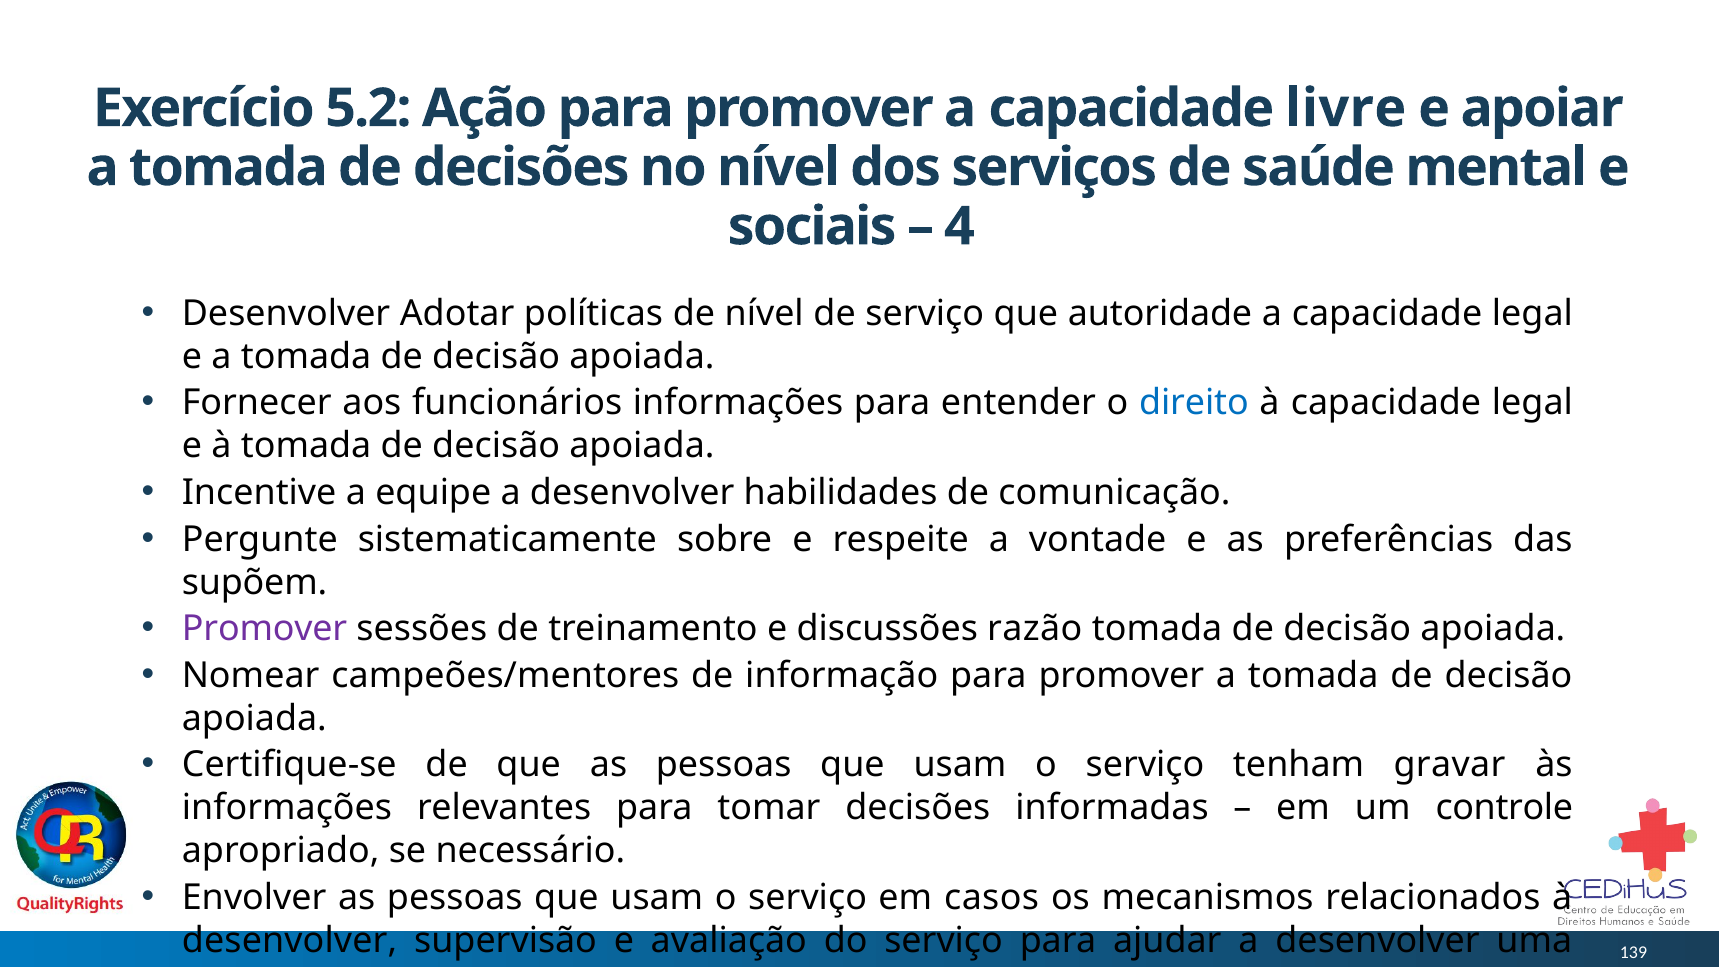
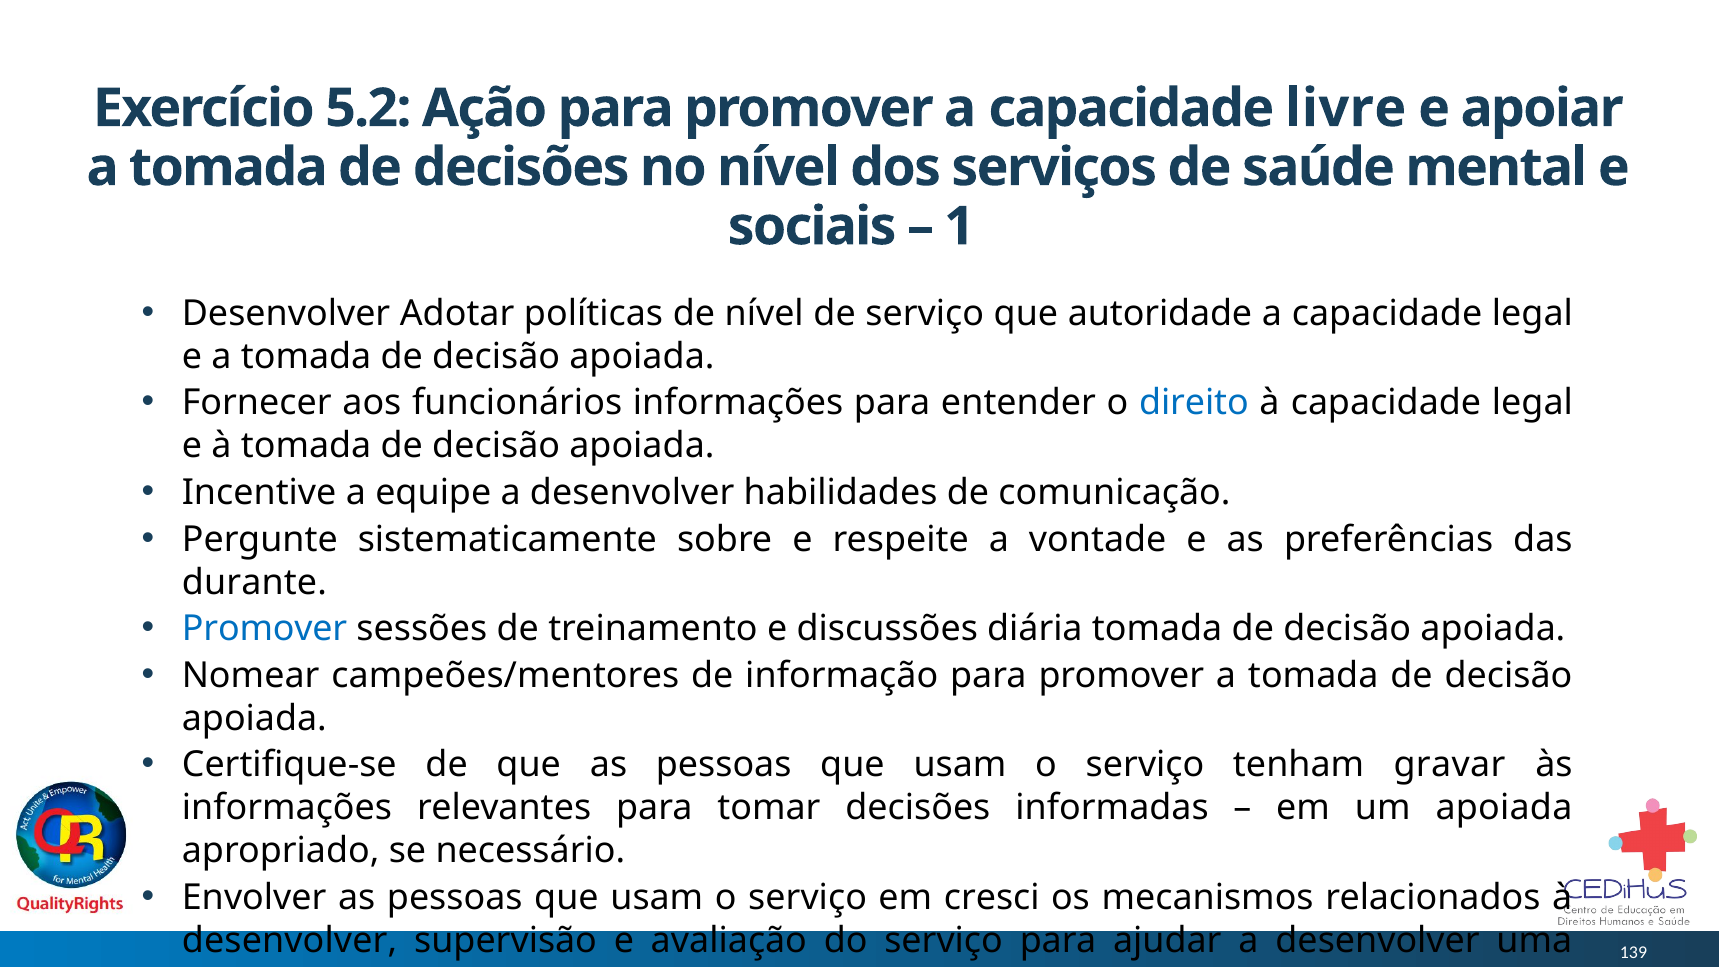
4: 4 -> 1 (959, 227)
supõem: supõem -> durante (254, 582)
Promover colour: purple -> blue (265, 629)
razão: razão -> diária (1035, 629)
um controle: controle -> apoiada (1504, 808)
casos: casos -> cresci (992, 898)
